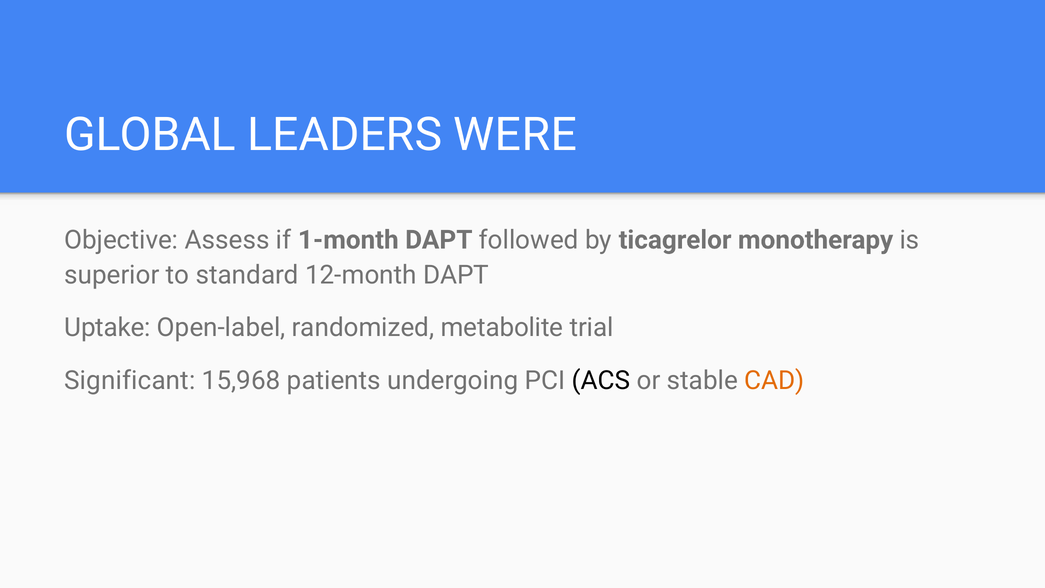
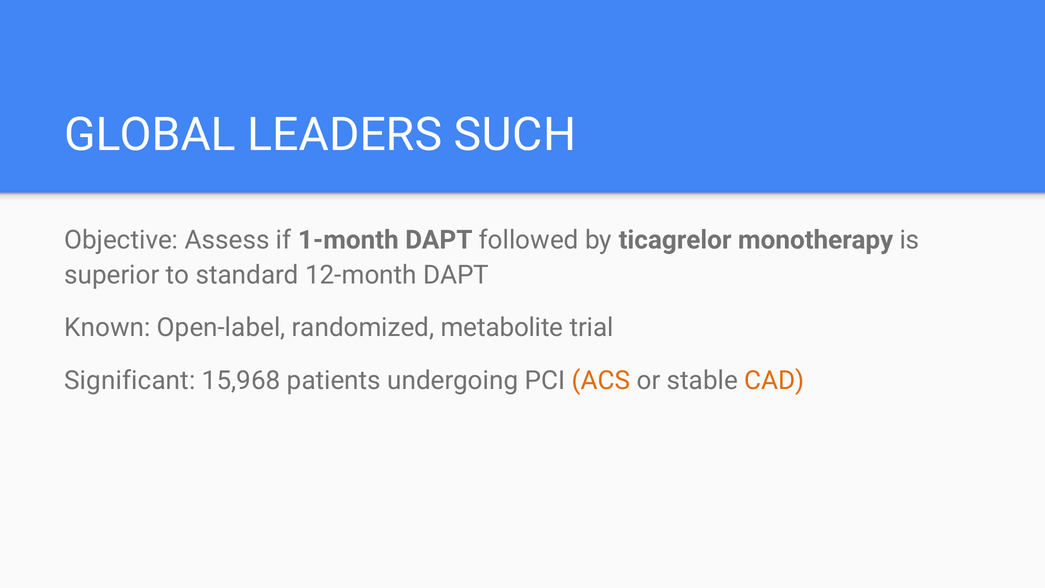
WERE: WERE -> SUCH (515, 135)
Uptake: Uptake -> Known (107, 328)
ACS colour: black -> orange (601, 380)
